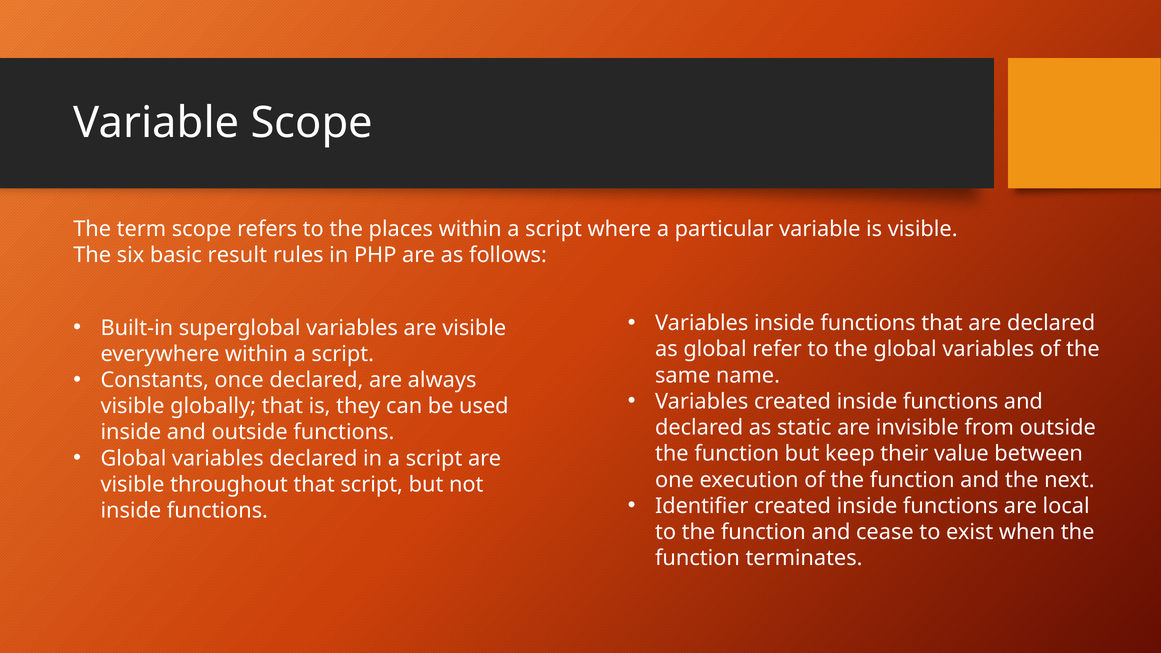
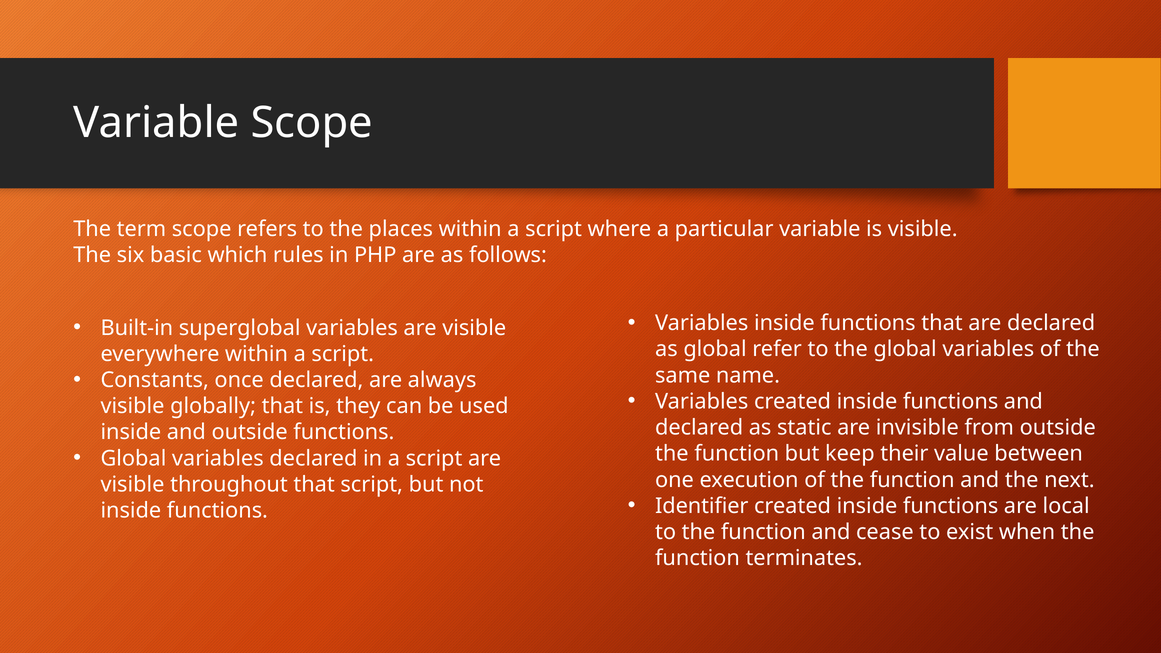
result: result -> which (237, 255)
